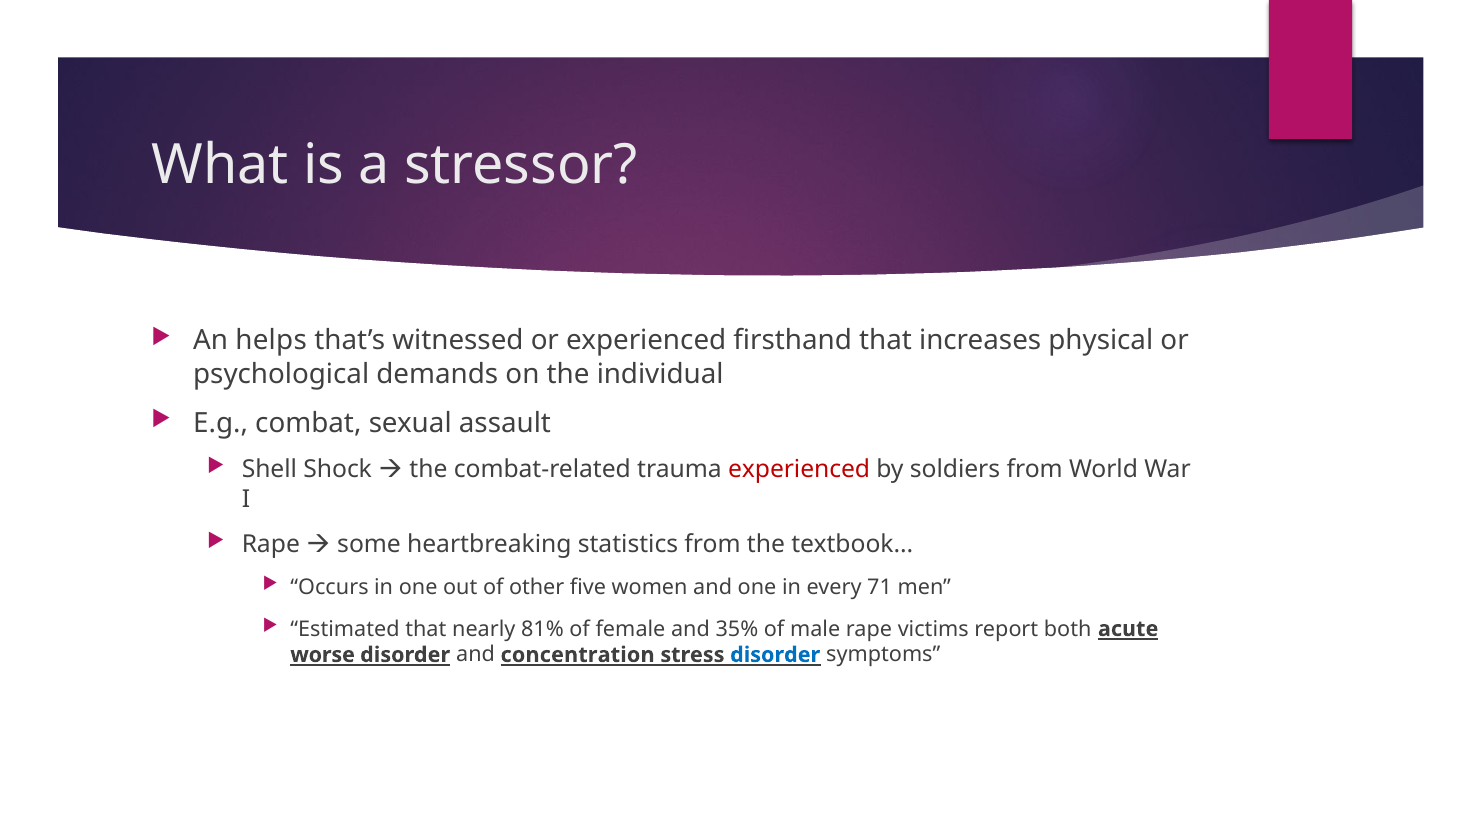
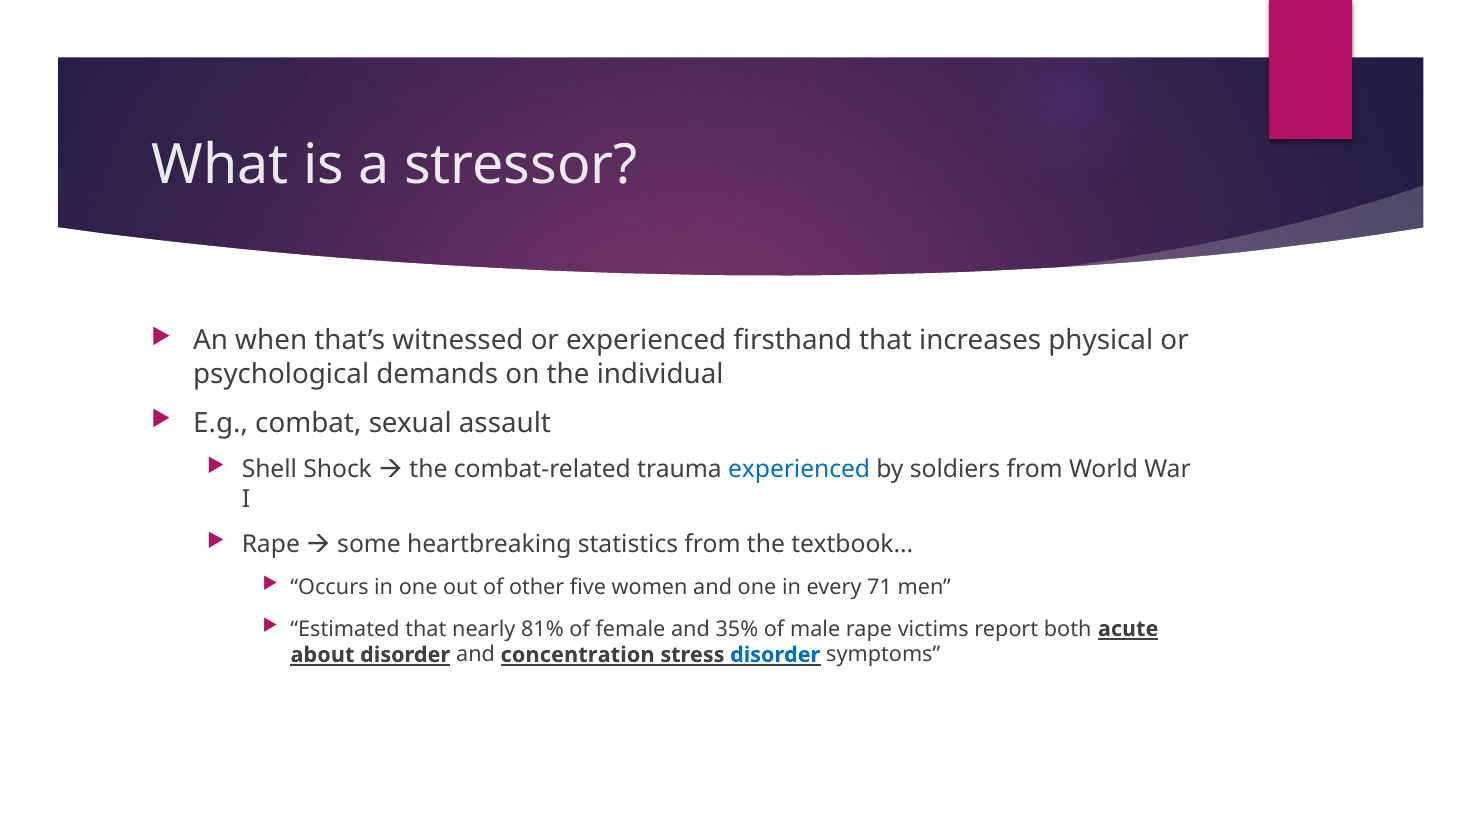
helps: helps -> when (271, 341)
experienced colour: red -> blue (799, 469)
worse: worse -> about (322, 655)
